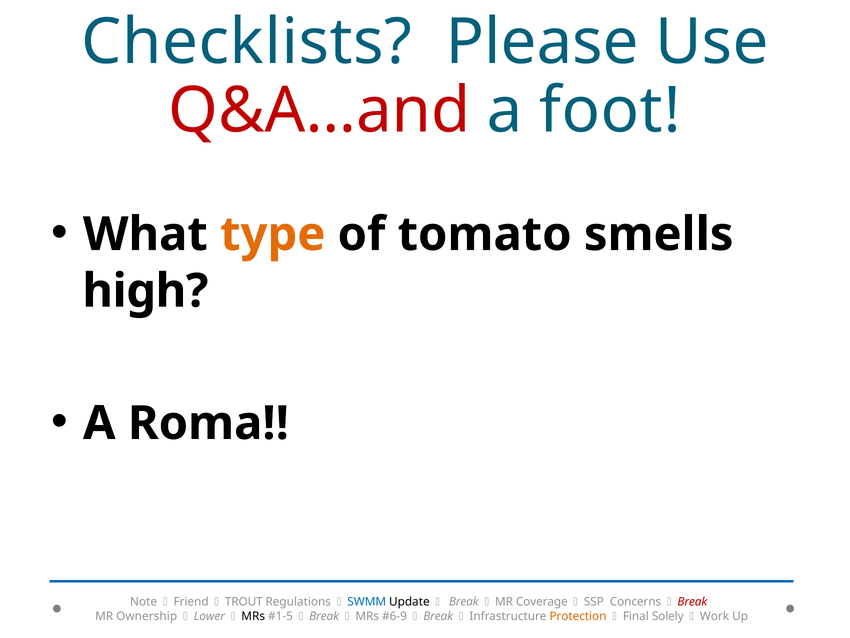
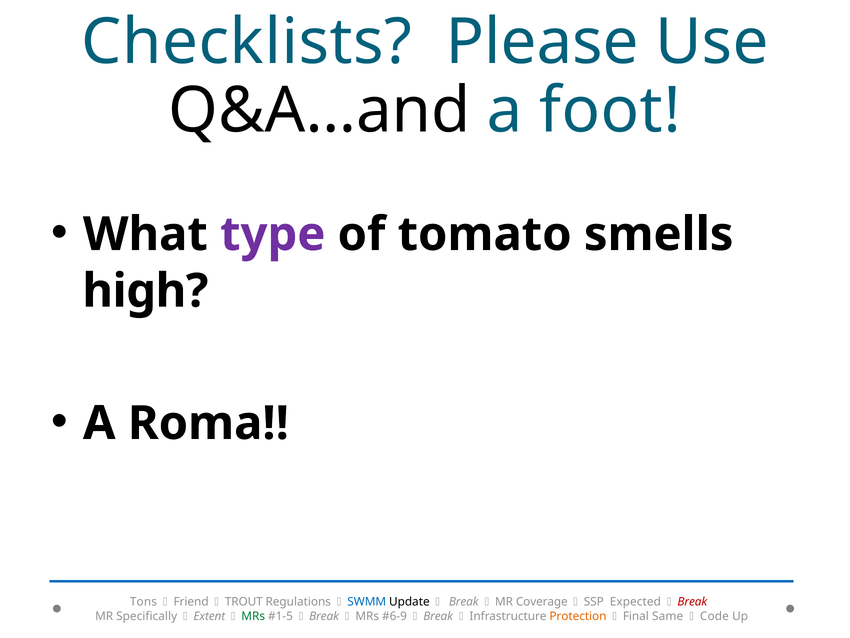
Q&A…and colour: red -> black (319, 111)
type colour: orange -> purple (273, 234)
Note: Note -> Tons (143, 602)
Concerns: Concerns -> Expected (635, 602)
Ownership: Ownership -> Specifically (147, 616)
Lower: Lower -> Extent (209, 616)
MRs colour: black -> green (253, 616)
Solely: Solely -> Same (668, 616)
Work: Work -> Code (714, 616)
